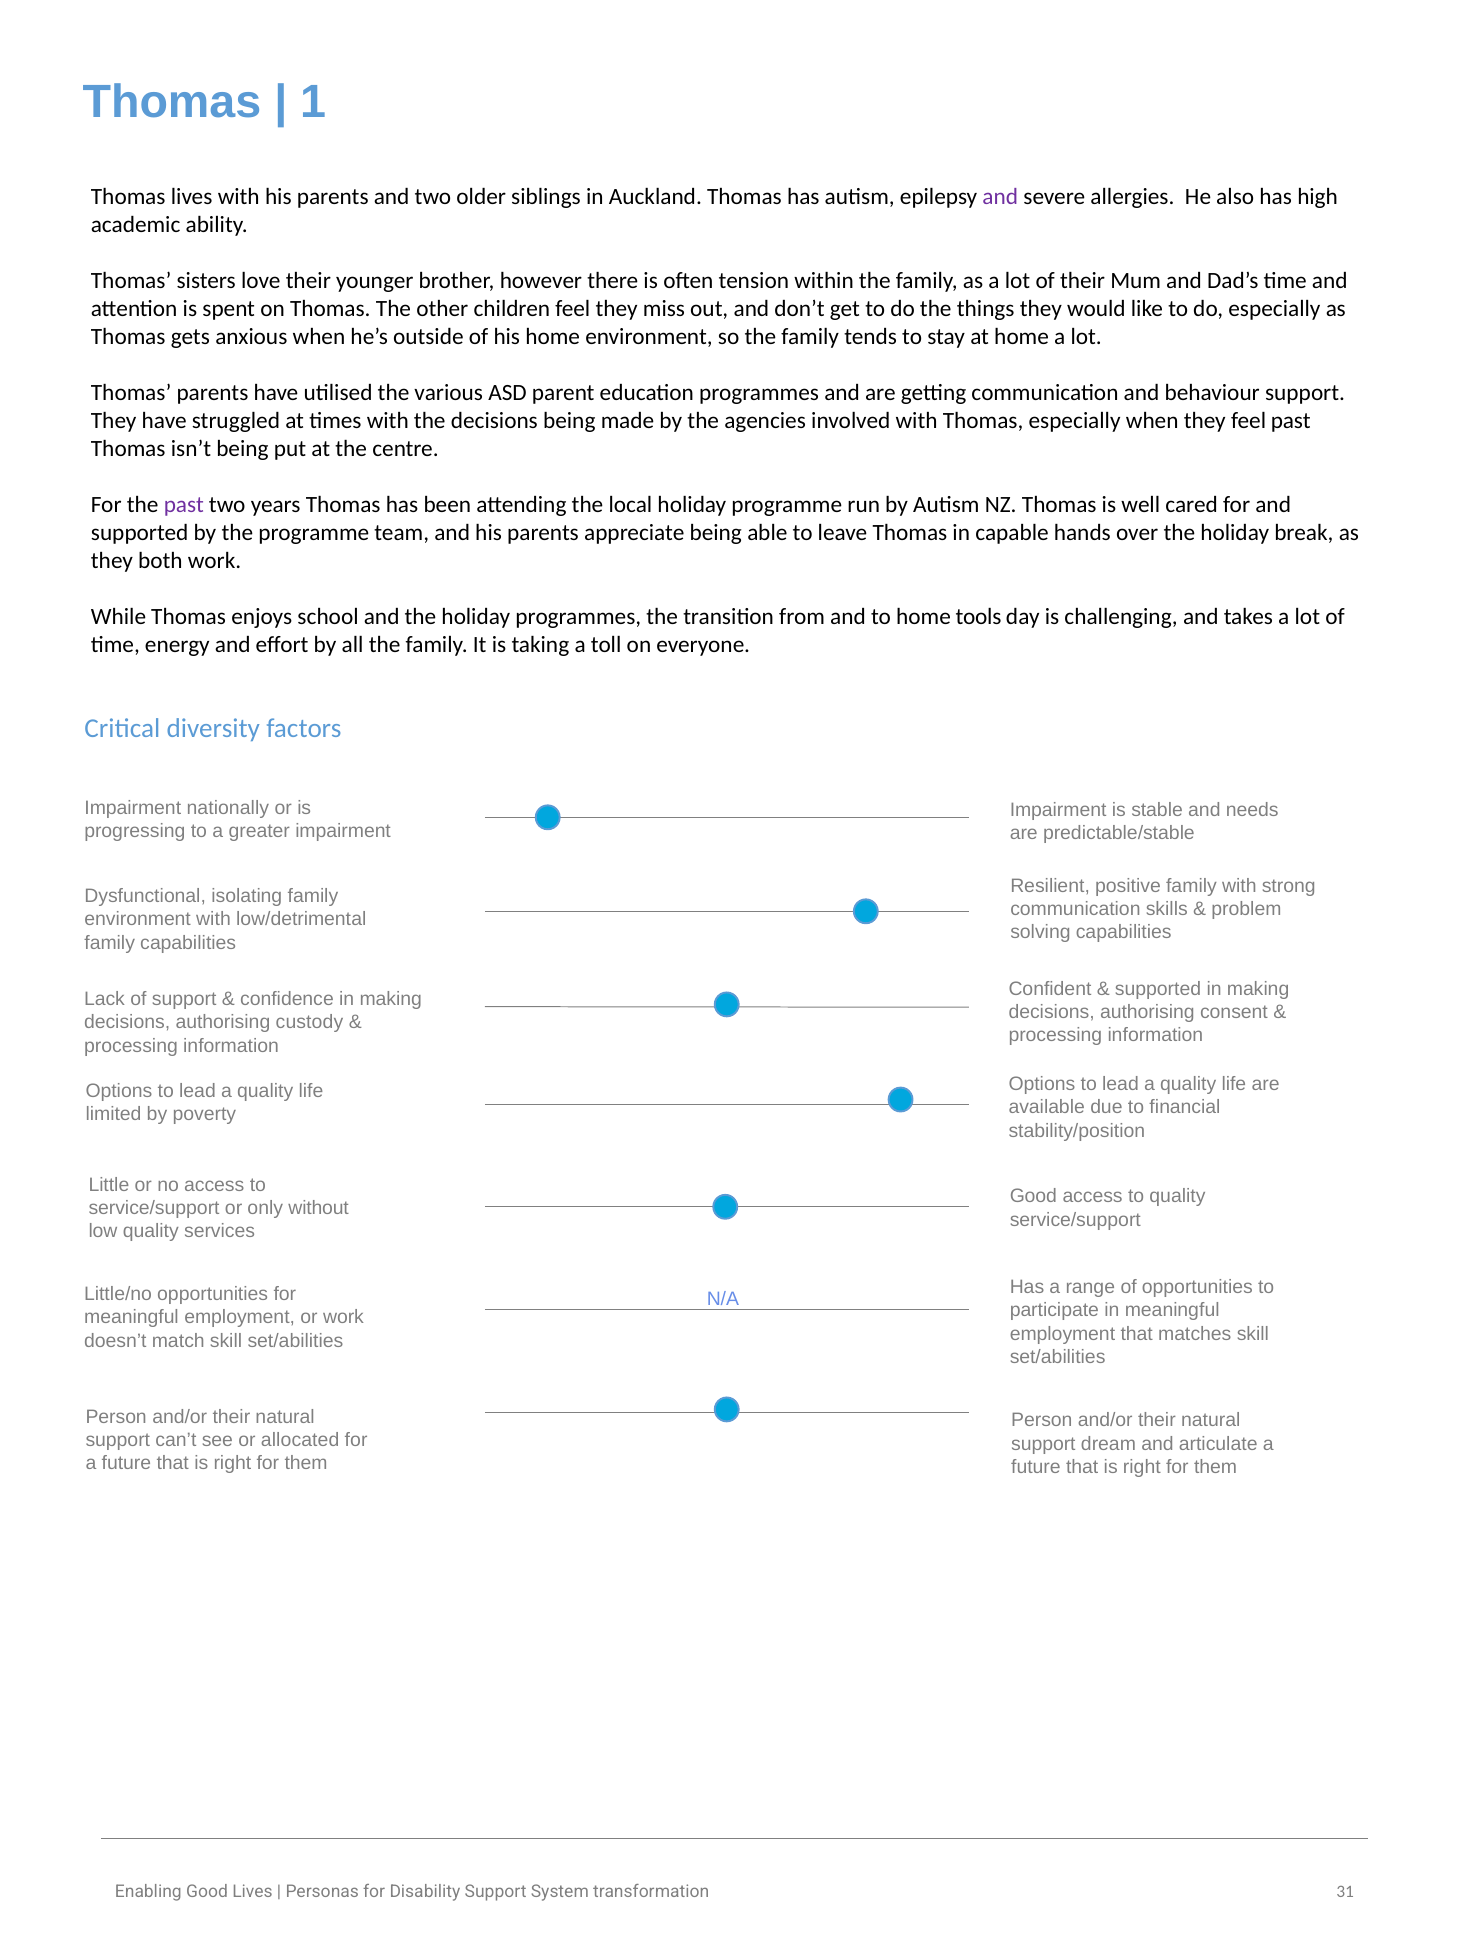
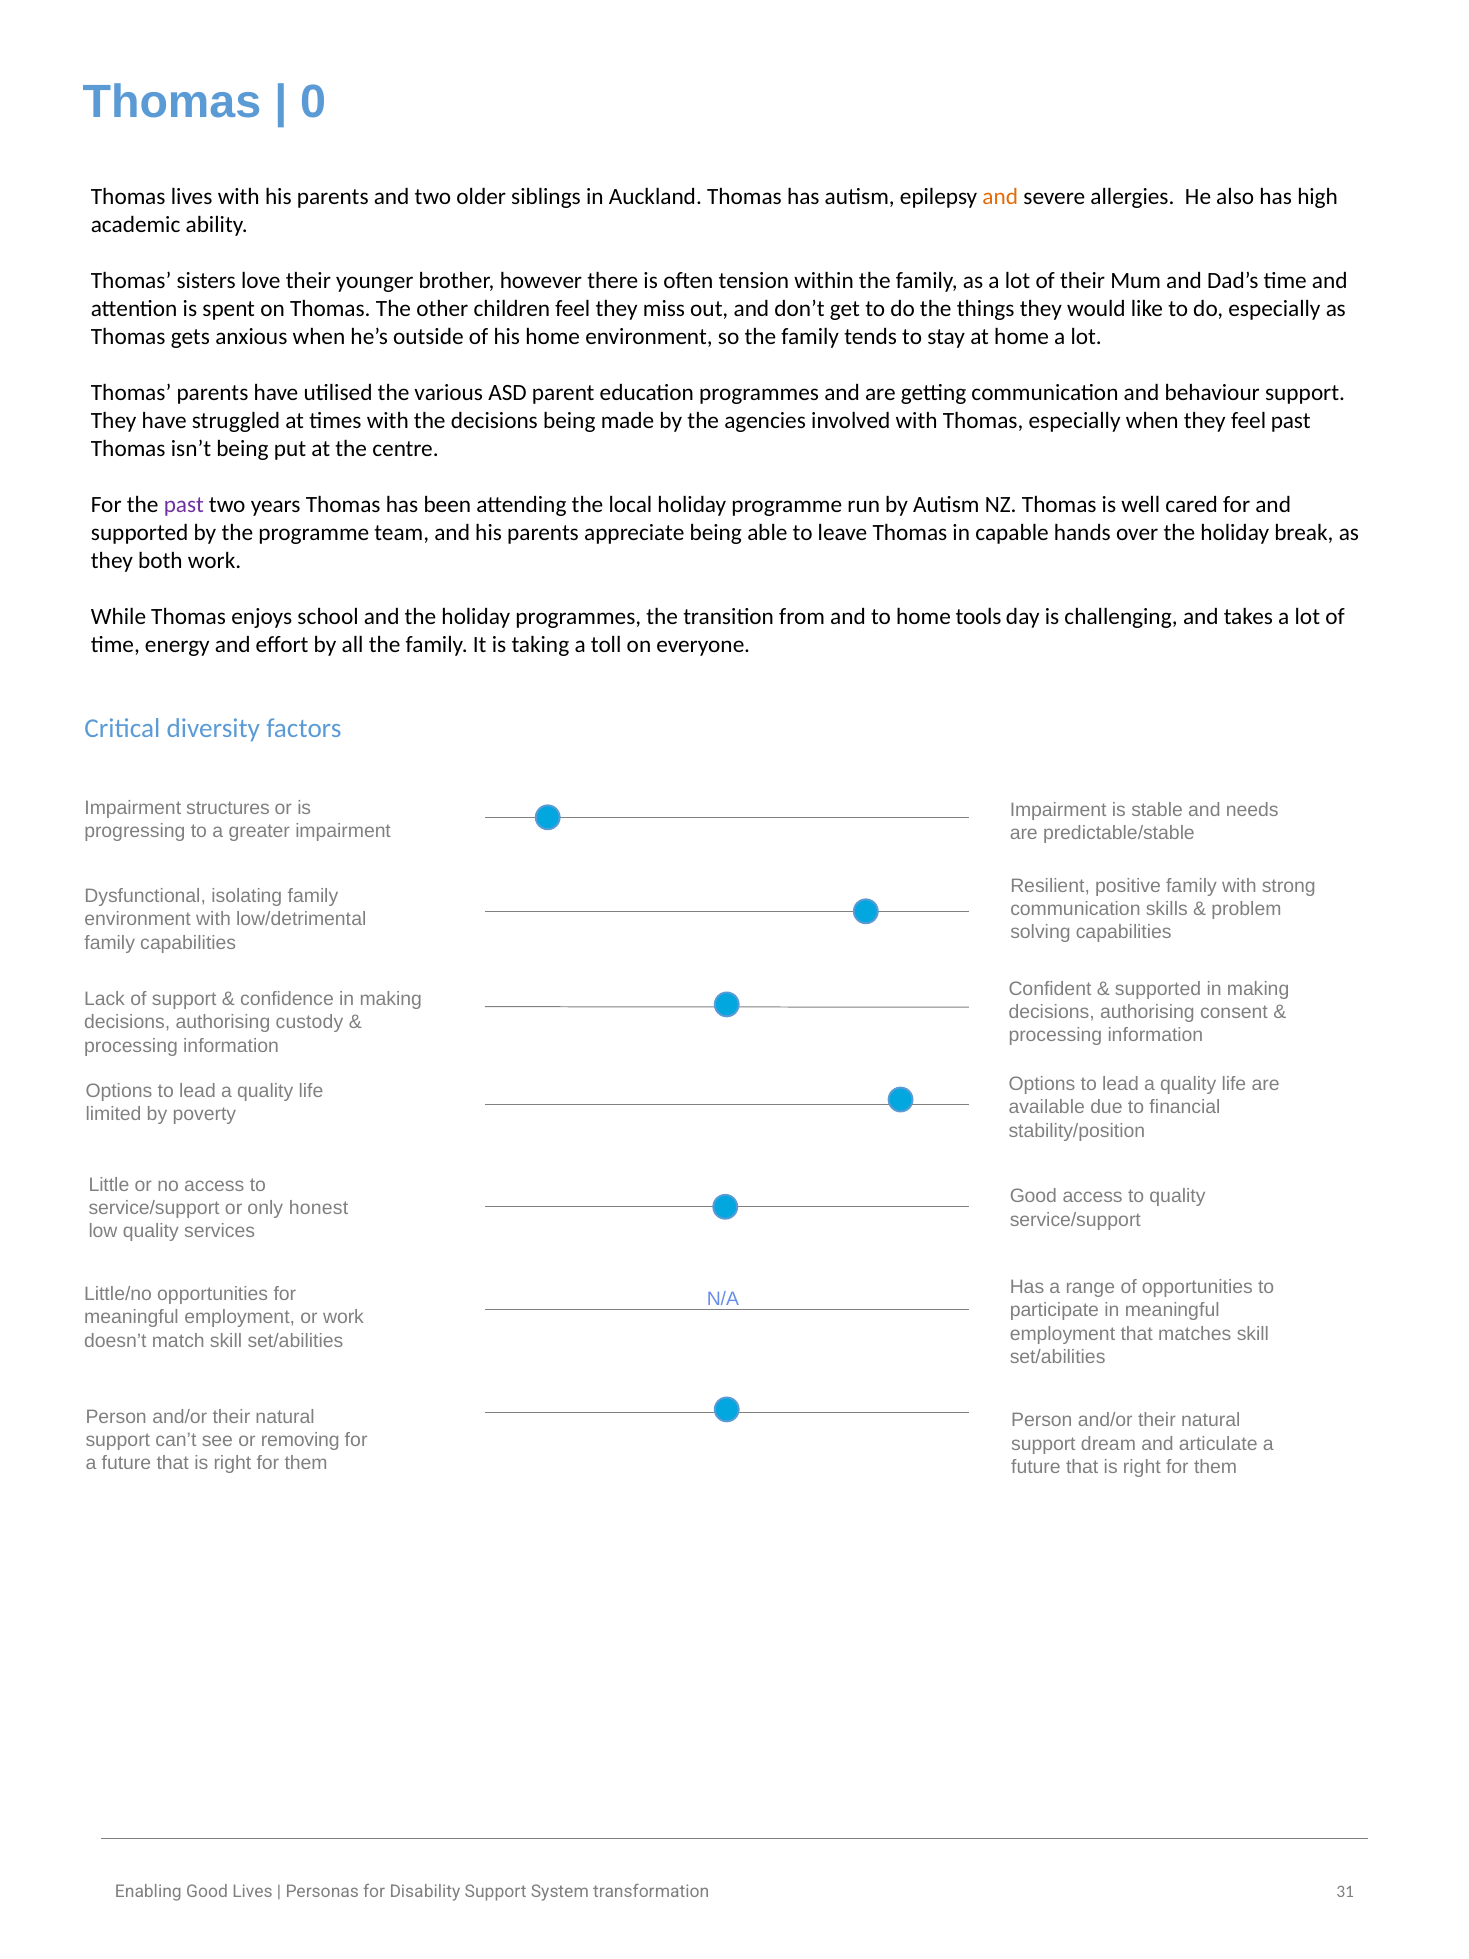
1: 1 -> 0 (313, 102)
and colour: purple -> orange (1000, 197)
nationally: nationally -> structures (228, 808)
without: without -> honest (318, 1208)
allocated: allocated -> removing (300, 1440)
